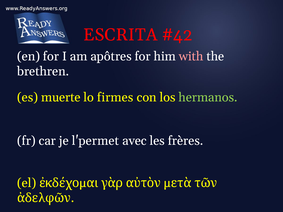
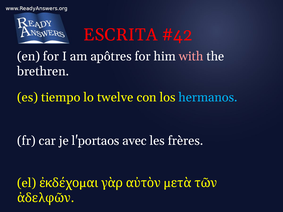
muerte: muerte -> tiempo (61, 97)
firmes: firmes -> twelve (115, 97)
hermanos colour: light green -> light blue (208, 97)
l'permet: l'permet -> l'portaos (96, 141)
